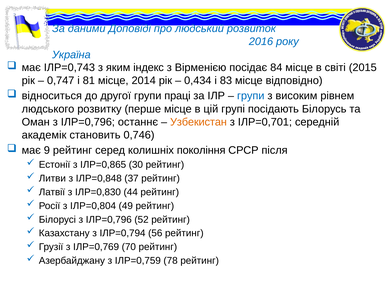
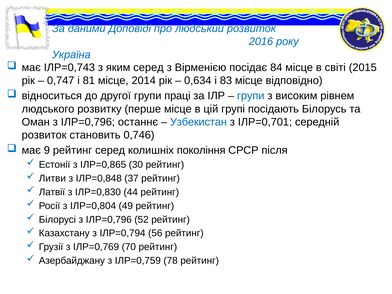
яким індекс: індекс -> серед (148, 68)
0,434: 0,434 -> 0,634 (198, 81)
Узбекистан colour: orange -> blue (198, 122)
академік: академік -> розвиток (44, 135)
